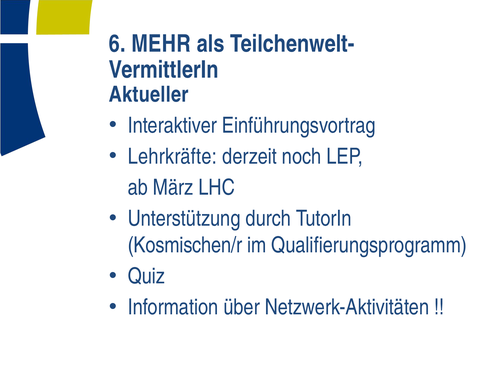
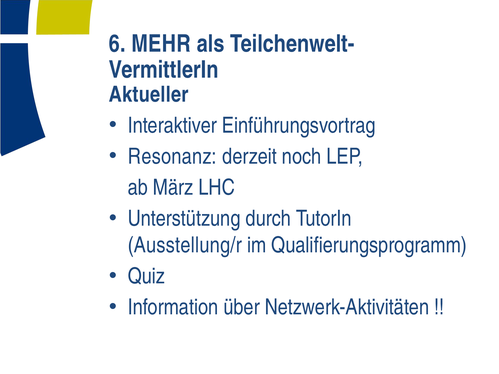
Lehrkräfte: Lehrkräfte -> Resonanz (172, 157)
Kosmischen/r: Kosmischen/r -> Ausstellung/r (185, 245)
